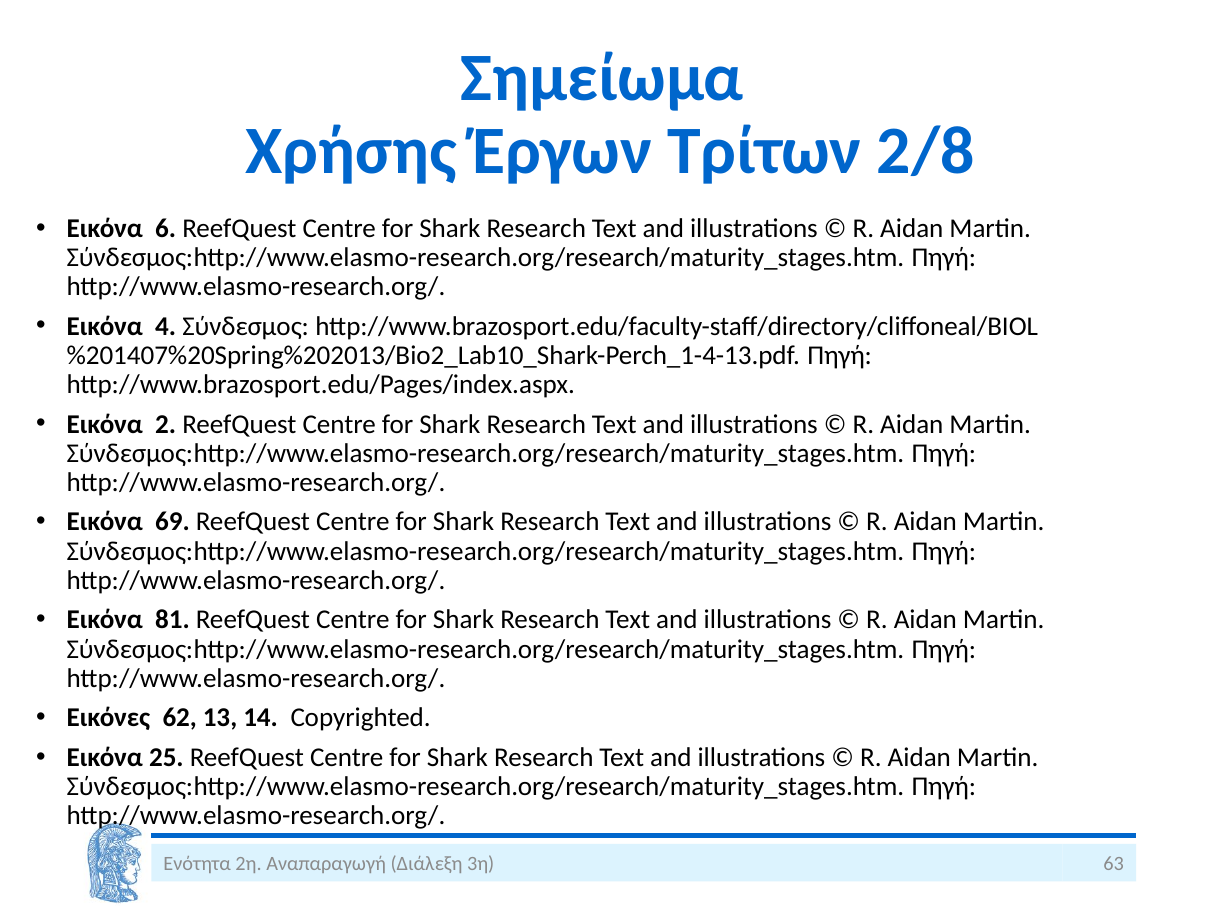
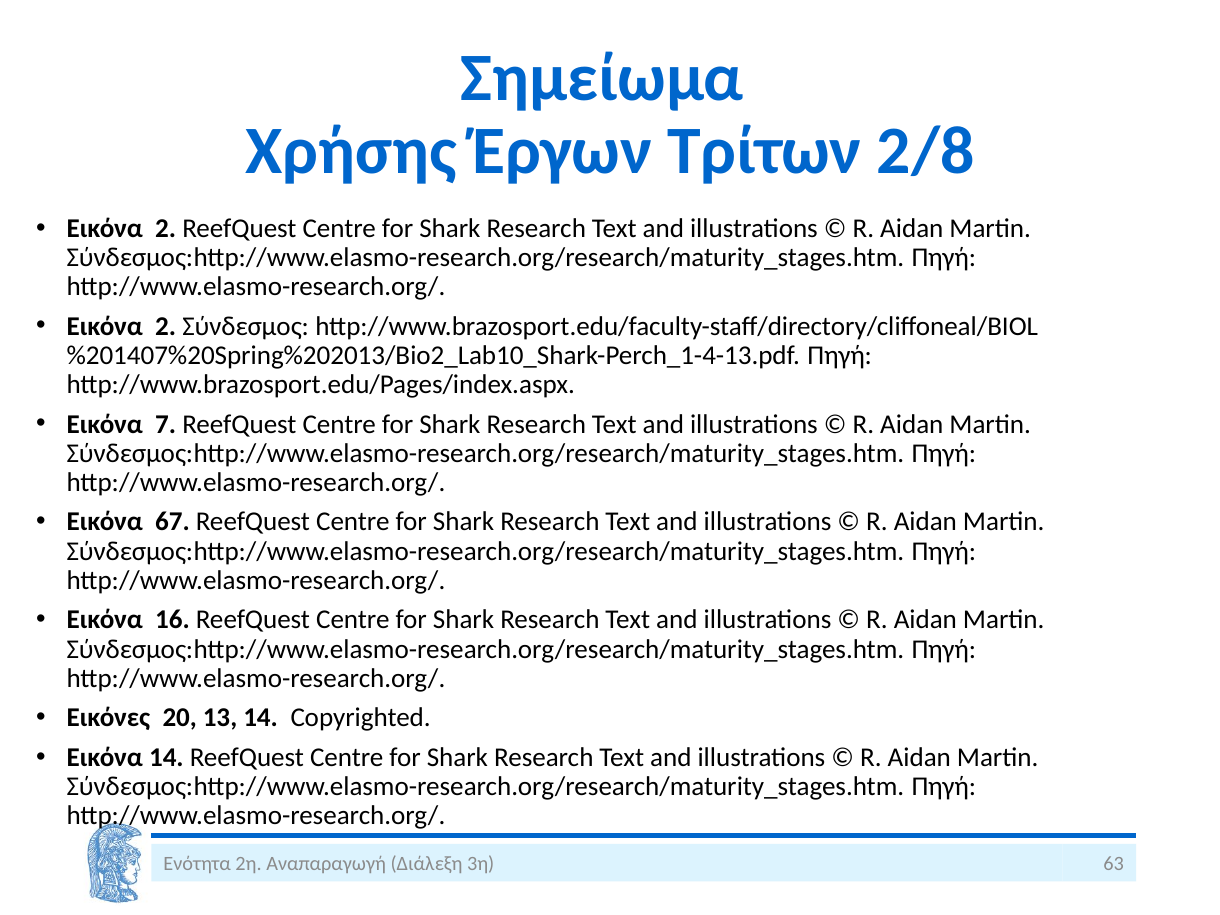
6: 6 -> 2 (166, 228)
4: 4 -> 2 (166, 326)
2: 2 -> 7 (166, 424)
69: 69 -> 67 (173, 522)
81: 81 -> 16 (173, 620)
62: 62 -> 20 (180, 718)
Εικόνα 25: 25 -> 14 (166, 757)
